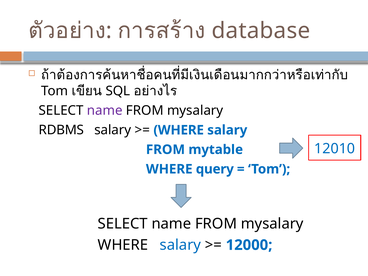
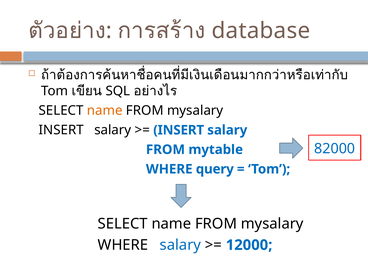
name colour: purple -> orange (105, 111)
RDBMS: RDBMS -> INSERT (61, 130)
WHERE: WHERE -> INSERT (179, 130)
12010: 12010 -> 82000 (335, 149)
